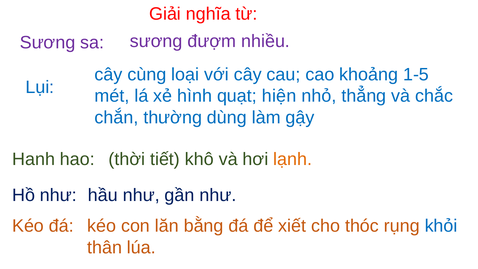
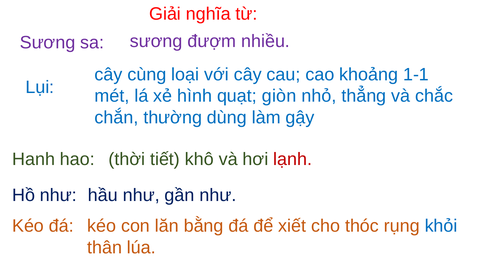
1-5: 1-5 -> 1-1 (416, 75)
hiện: hiện -> giòn (279, 96)
lạnh colour: orange -> red (293, 159)
